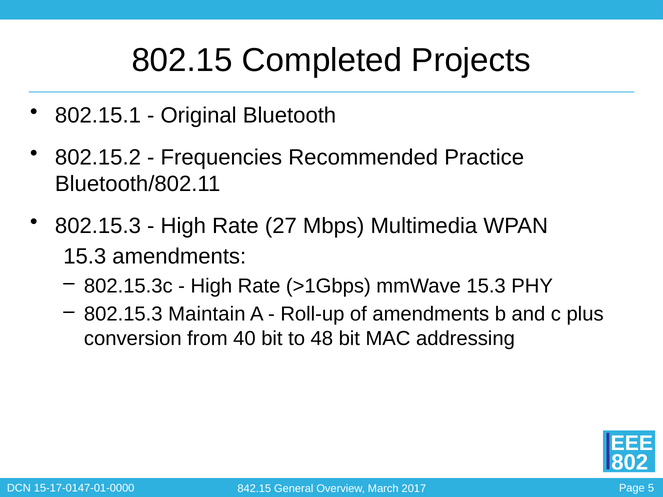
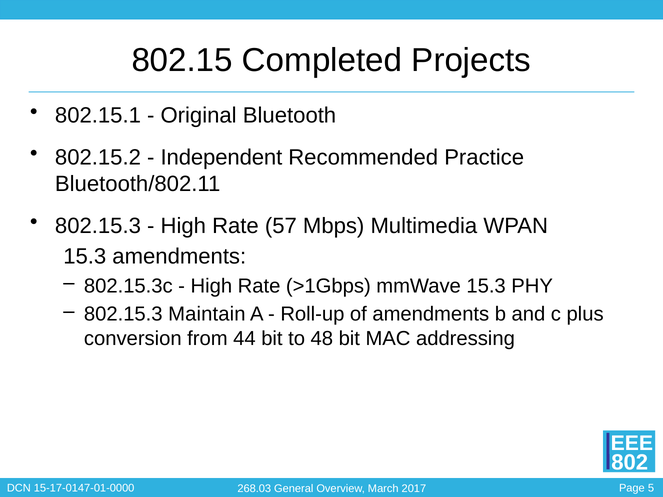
Frequencies: Frequencies -> Independent (221, 157)
27: 27 -> 57 (281, 226)
40: 40 -> 44 (244, 339)
842.15: 842.15 -> 268.03 (254, 489)
